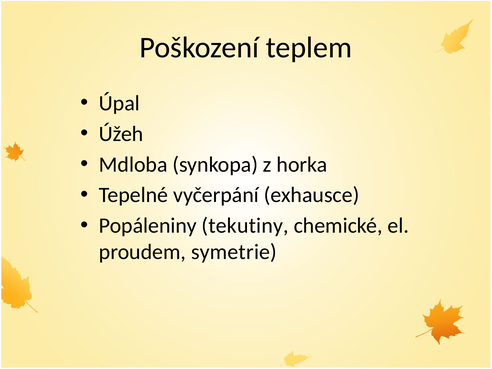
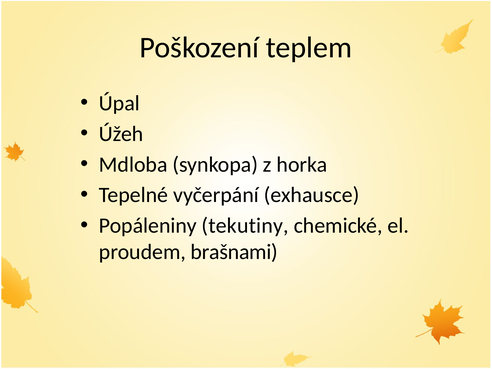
symetrie: symetrie -> brašnami (234, 252)
